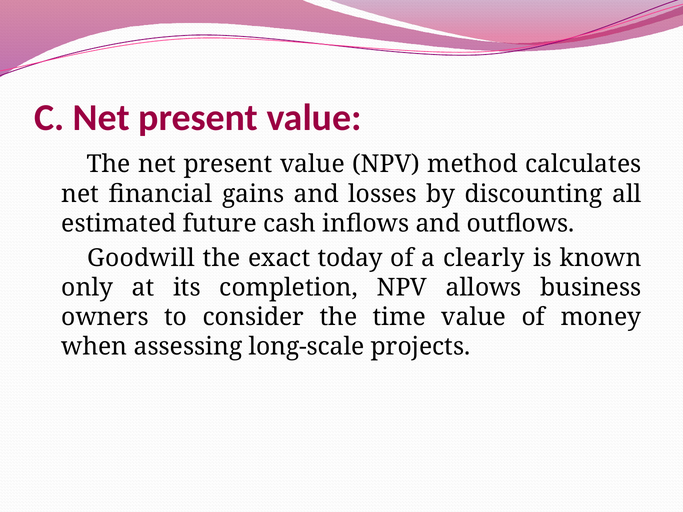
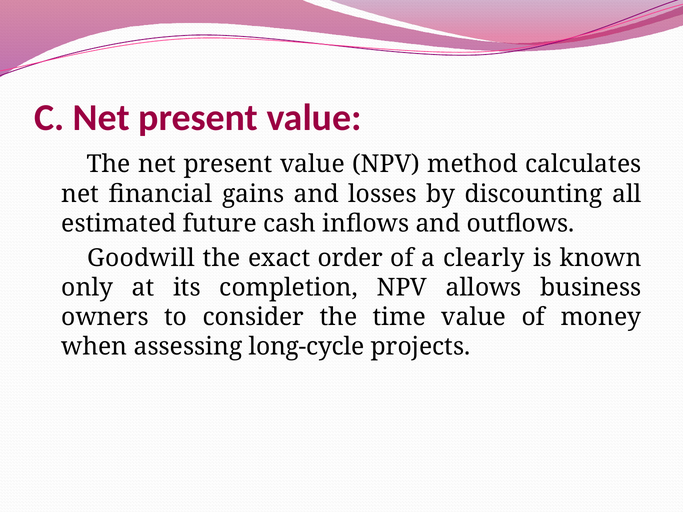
today: today -> order (350, 258)
long-scale: long-scale -> long-cycle (307, 347)
